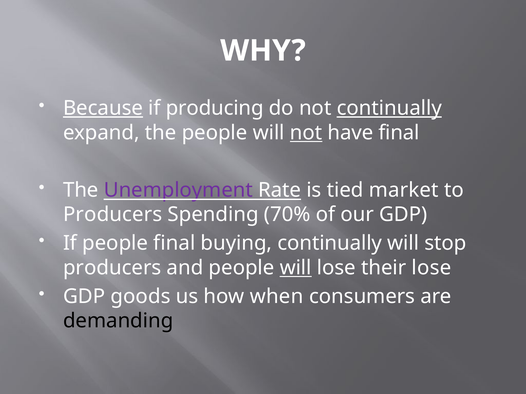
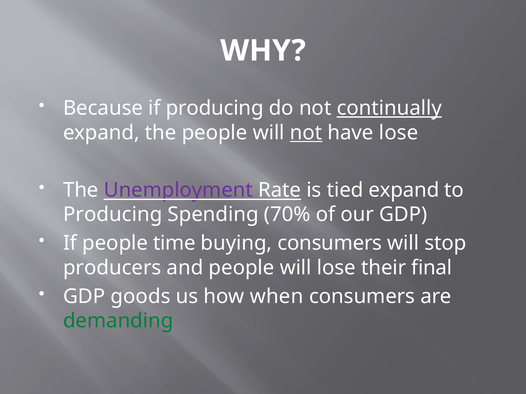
Because underline: present -> none (103, 108)
have final: final -> lose (399, 133)
tied market: market -> expand (404, 190)
Producers: Producers -> Producing (113, 215)
people final: final -> time (174, 243)
buying continually: continually -> consumers (330, 243)
will underline: present -> none (296, 268)
their lose: lose -> final (432, 268)
demanding colour: black -> green (118, 321)
